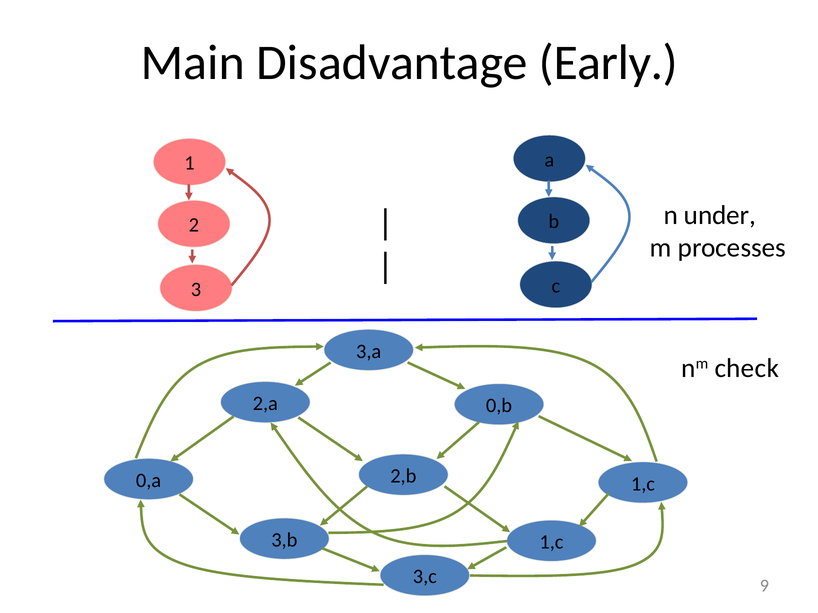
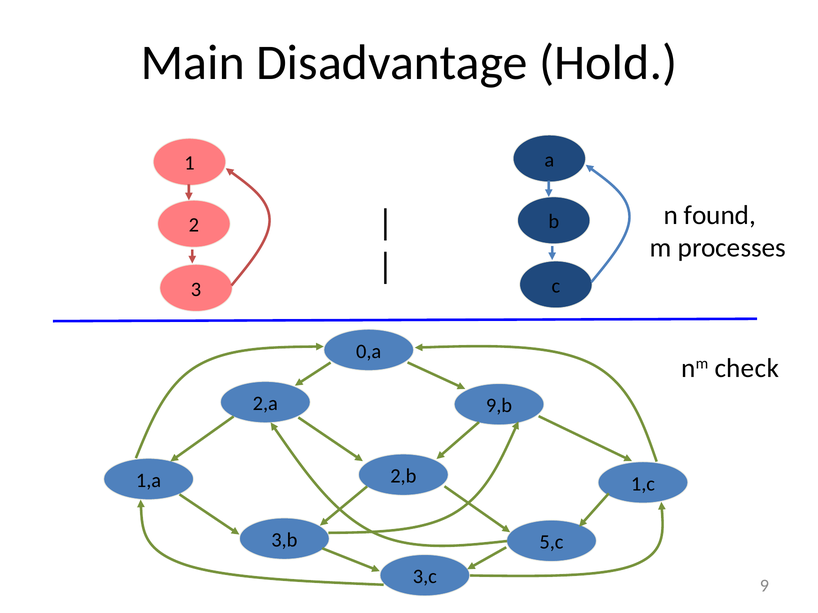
Early: Early -> Hold (608, 63)
under: under -> found (720, 215)
3,a: 3,a -> 0,a (369, 352)
0,b: 0,b -> 9,b (499, 406)
0,a: 0,a -> 1,a (149, 481)
3,b 1,c: 1,c -> 5,c (551, 543)
